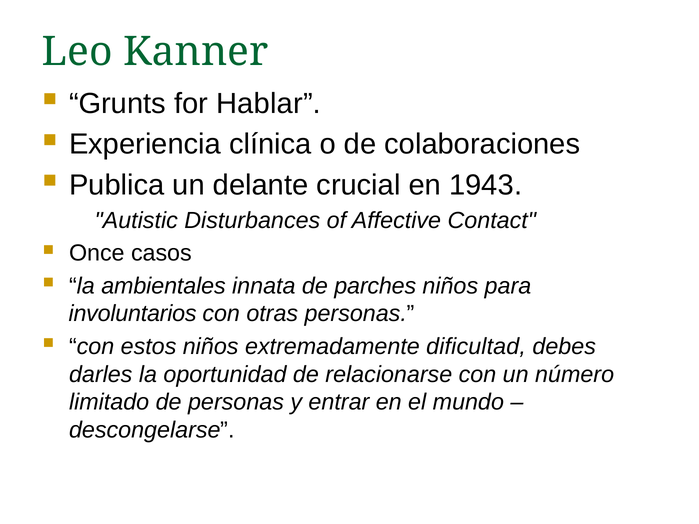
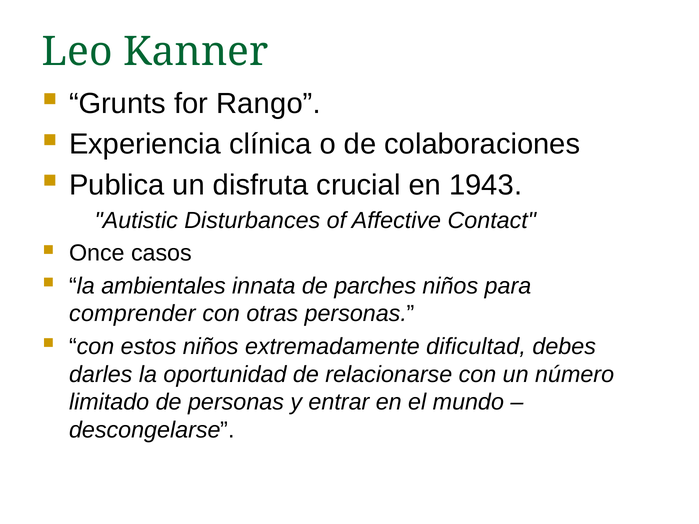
Hablar: Hablar -> Rango (269, 103)
delante: delante -> disfruta (261, 185)
involuntarios: involuntarios -> comprender (132, 314)
